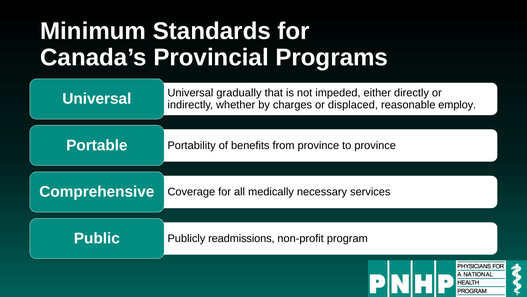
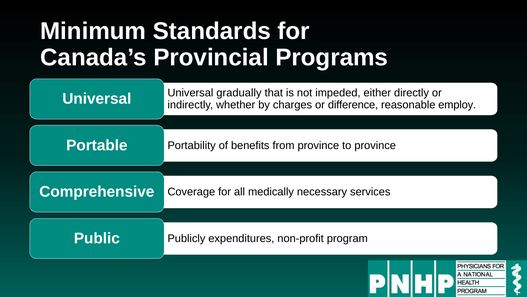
displaced: displaced -> difference (353, 105)
readmissions: readmissions -> expenditures (241, 238)
